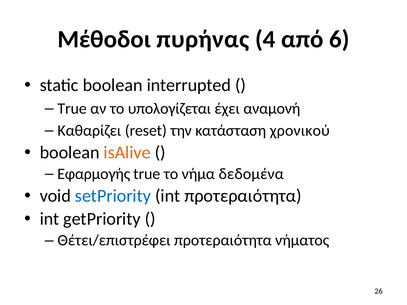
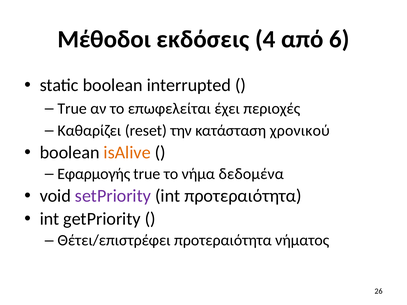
πυρήνας: πυρήνας -> εκδόσεις (203, 39)
υπολογίζεται: υπολογίζεται -> επωφελείται (169, 109)
αναμονή: αναμονή -> περιοχές (272, 109)
setPriority colour: blue -> purple (113, 196)
